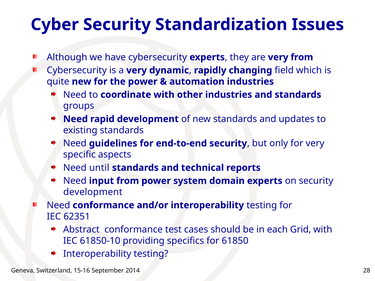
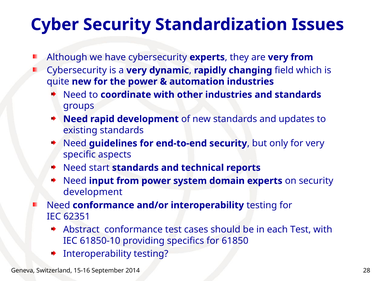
until: until -> start (99, 168)
each Grid: Grid -> Test (301, 230)
